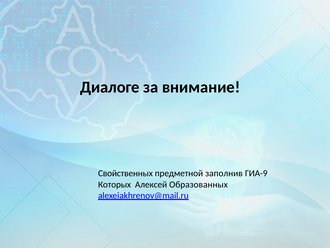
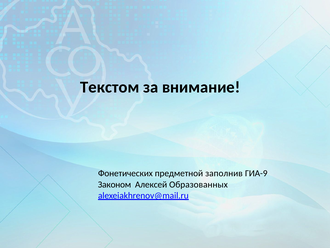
Диалоге: Диалоге -> Текстом (110, 87)
Свойственных: Свойственных -> Фонетических (125, 173)
Которых: Которых -> Законом (115, 184)
